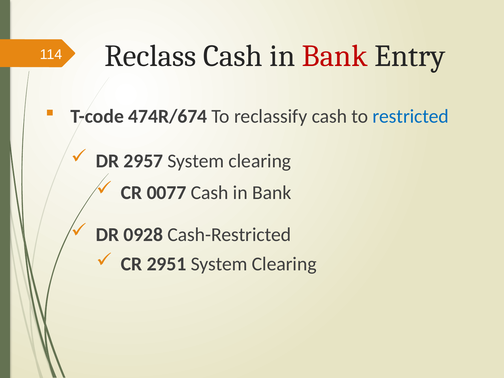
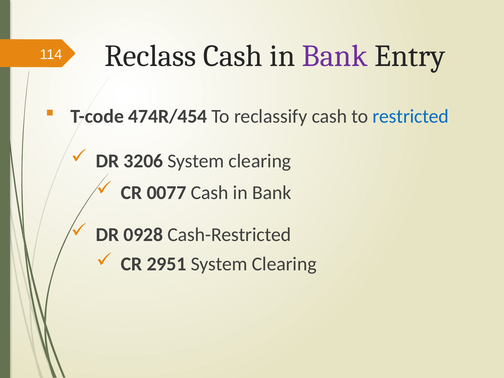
Bank colour: red -> purple (335, 56)
474R/674: 474R/674 -> 474R/454 (168, 116)
2957: 2957 -> 3206 (143, 161)
